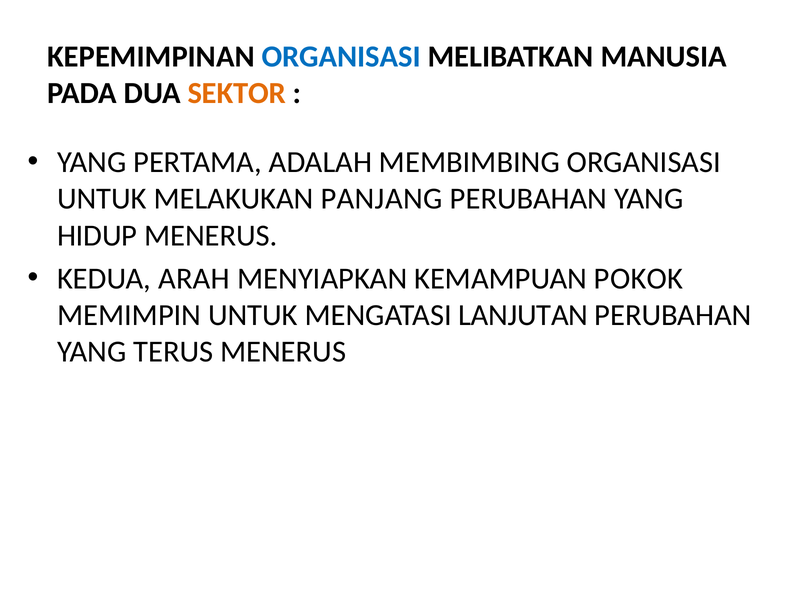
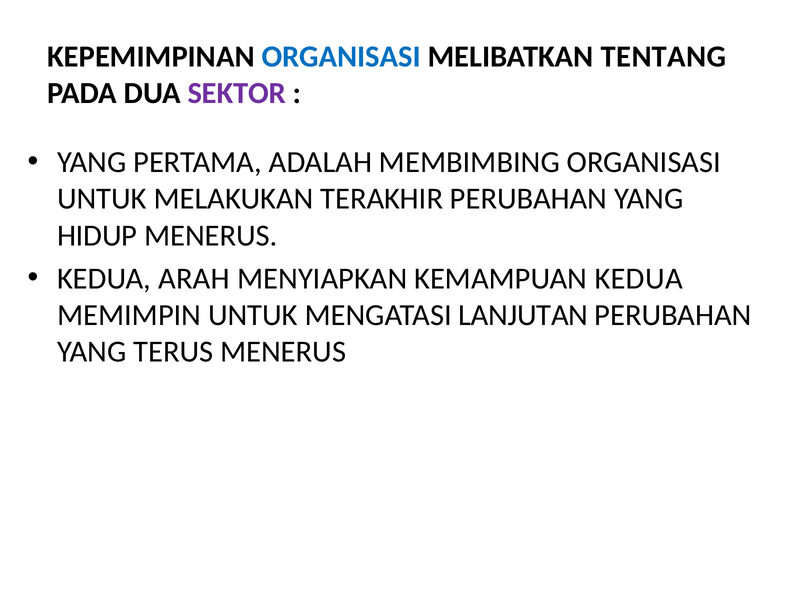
MANUSIA: MANUSIA -> TENTANG (664, 57)
SEKTOR colour: orange -> purple (237, 93)
PANJANG: PANJANG -> TERAKHIR (382, 199)
KEMAMPUAN POKOK: POKOK -> KEDUA (639, 279)
